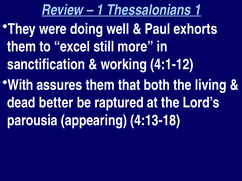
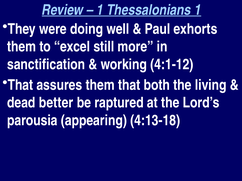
With: With -> That (20, 85)
